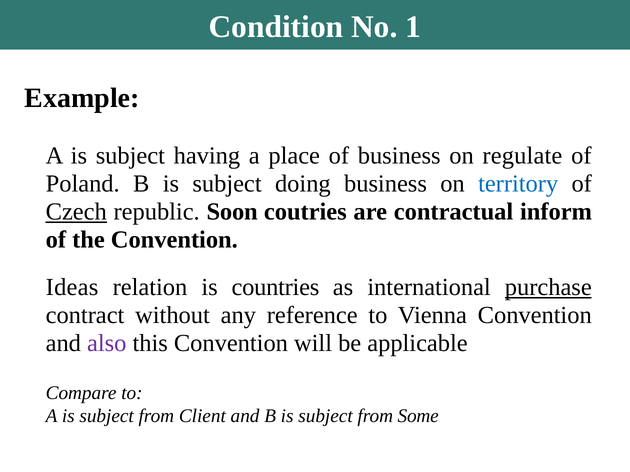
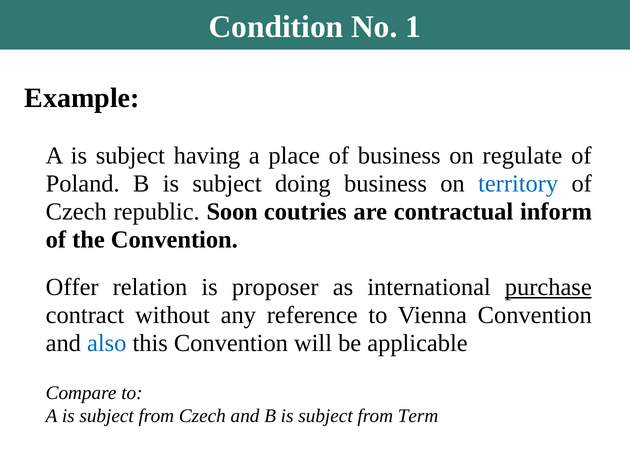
Czech underline: present -> none (76, 212)
Ideas: Ideas -> Offer (72, 288)
countries: countries -> proposer (275, 288)
also colour: purple -> blue (107, 344)
from Client: Client -> Czech (202, 416)
Some: Some -> Term (418, 416)
